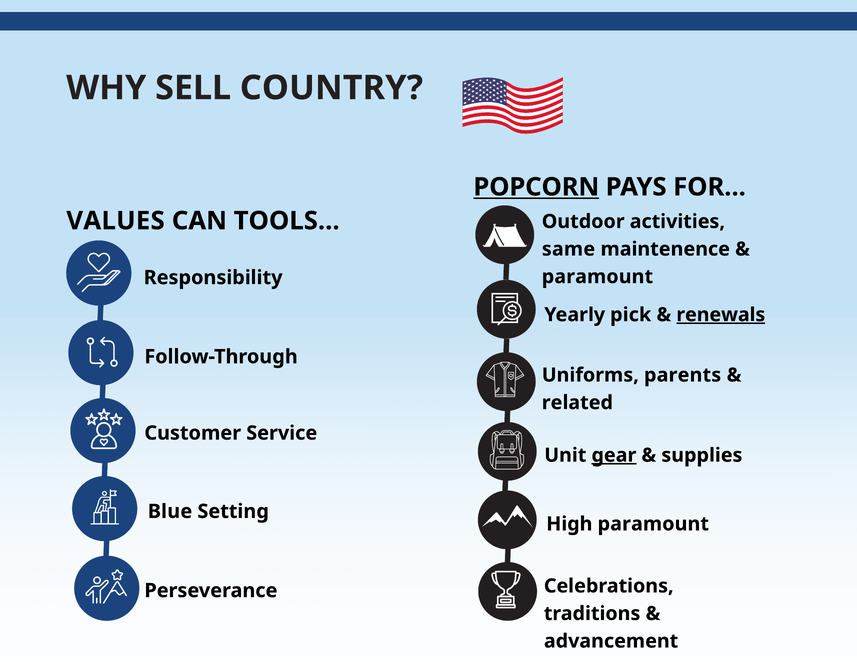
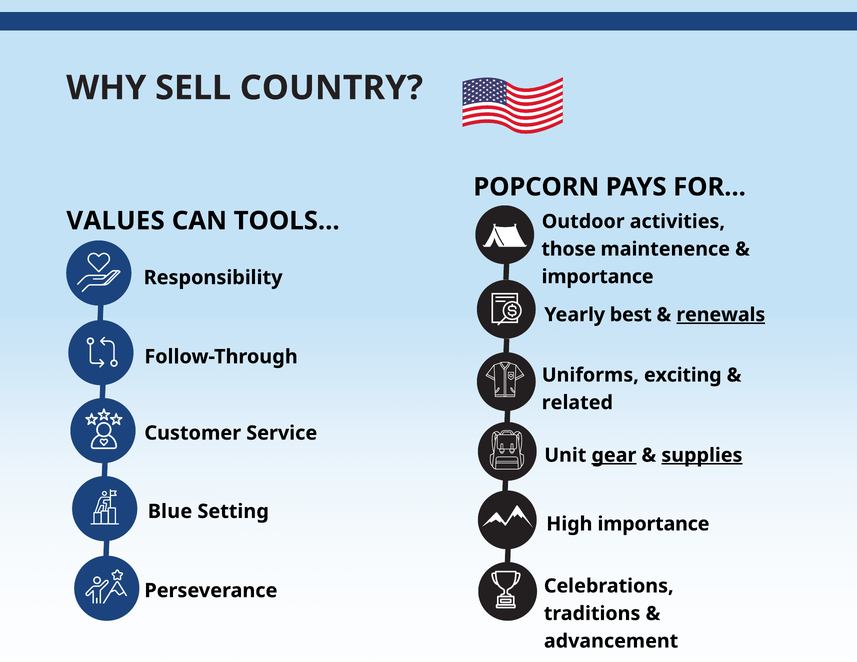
POPCORN underline: present -> none (536, 187)
same: same -> those (569, 249)
paramount: paramount -> importance (598, 277)
pick: pick -> best (631, 315)
parents: parents -> exciting (683, 375)
supplies underline: none -> present (702, 455)
High paramount: paramount -> importance (653, 524)
